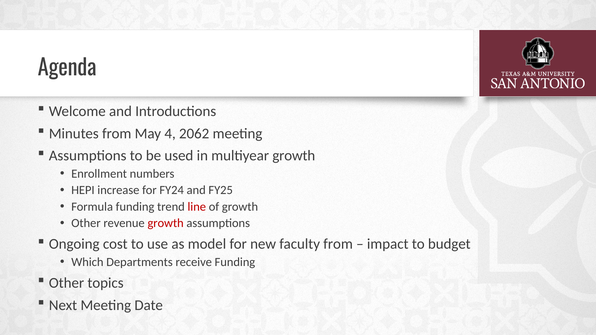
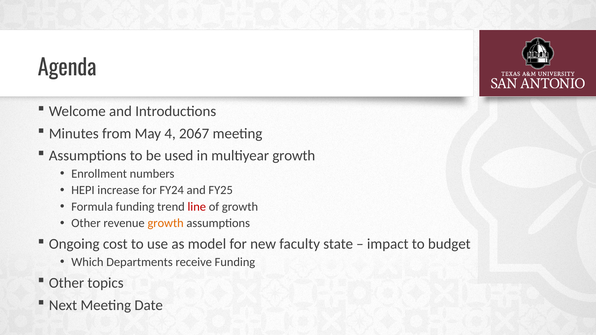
2062: 2062 -> 2067 (194, 134)
growth colour: red -> orange (166, 223)
faculty from: from -> state (338, 244)
